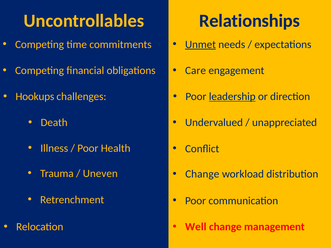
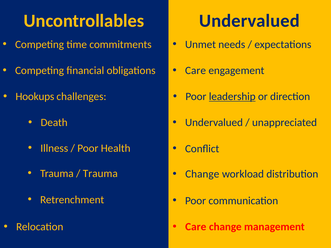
Uncontrollables Relationships: Relationships -> Undervalued (249, 21)
Unmet underline: present -> none (200, 45)
Uneven: Uneven -> Trauma (100, 174)
Well: Well -> Care (196, 227)
